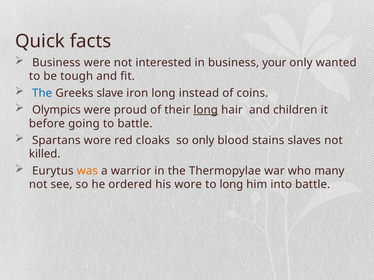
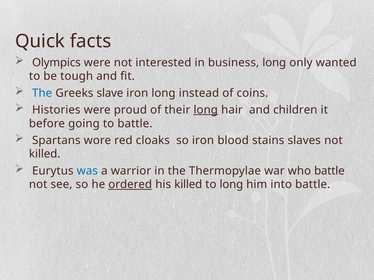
Business: Business -> Olympics (56, 63)
business your: your -> long (274, 63)
Olympics: Olympics -> Histories (56, 110)
so only: only -> iron (203, 141)
was colour: orange -> blue (87, 171)
who many: many -> battle (329, 171)
ordered underline: none -> present (130, 185)
his wore: wore -> killed (188, 185)
